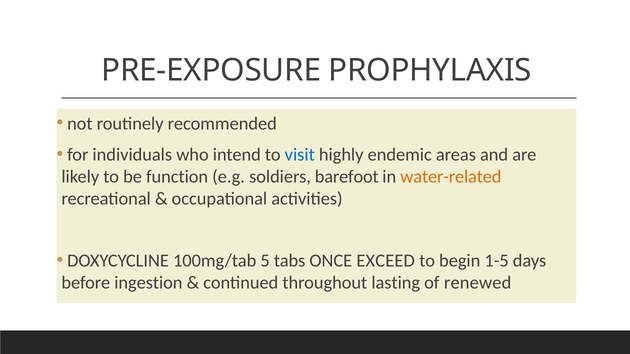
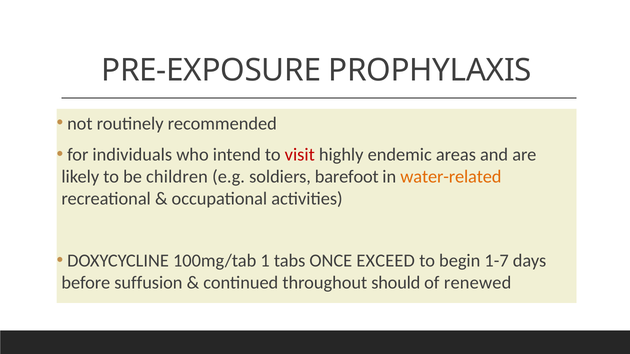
visit colour: blue -> red (300, 155)
function: function -> children (177, 177)
5: 5 -> 1 (265, 261)
1-5: 1-5 -> 1-7 (497, 261)
ingestion: ingestion -> suffusion (148, 283)
lasting: lasting -> should (396, 283)
